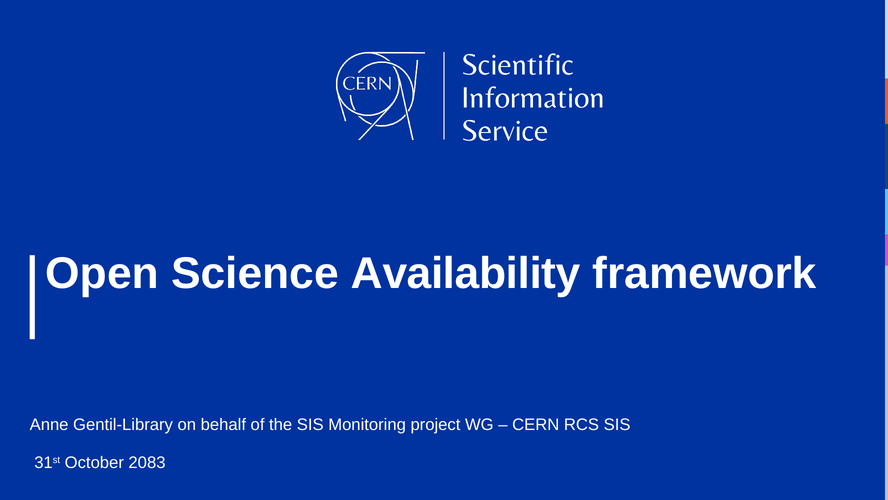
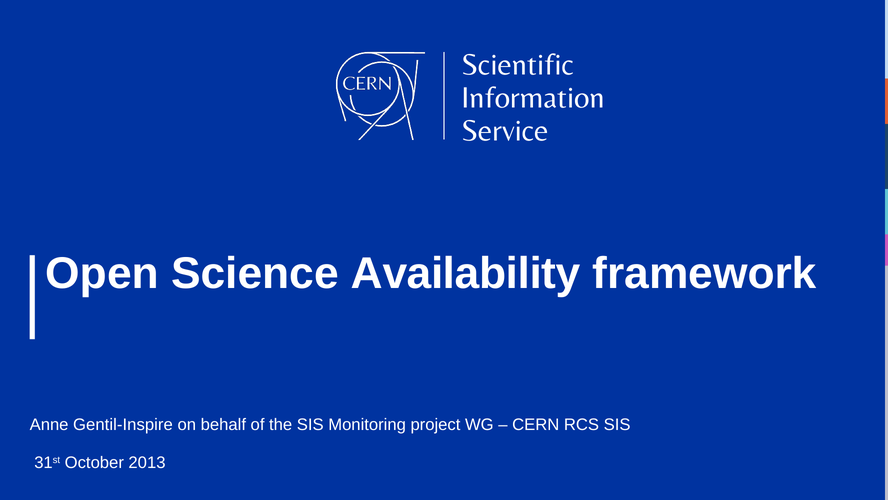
Gentil-Library: Gentil-Library -> Gentil-Inspire (123, 424)
2083: 2083 -> 2013 (147, 462)
